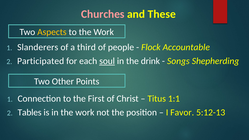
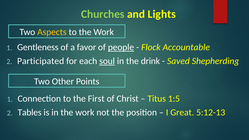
Churches colour: pink -> light green (103, 14)
These: These -> Lights (162, 14)
Slanderers: Slanderers -> Gentleness (38, 47)
third: third -> favor (87, 47)
people underline: none -> present (121, 47)
Songs: Songs -> Saved (178, 61)
1:1: 1:1 -> 1:5 (174, 99)
Favor: Favor -> Great (182, 113)
